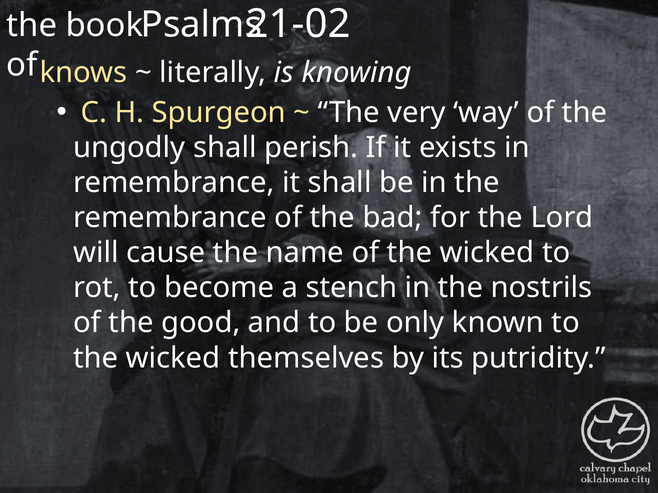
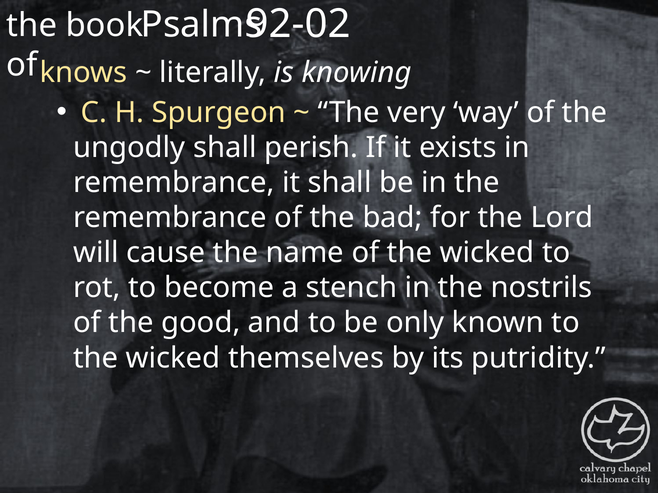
21-02: 21-02 -> 92-02 (298, 24)
